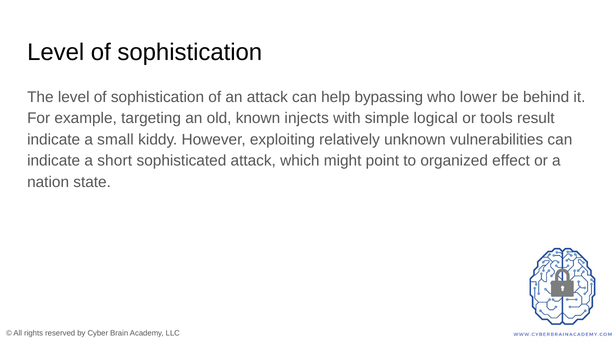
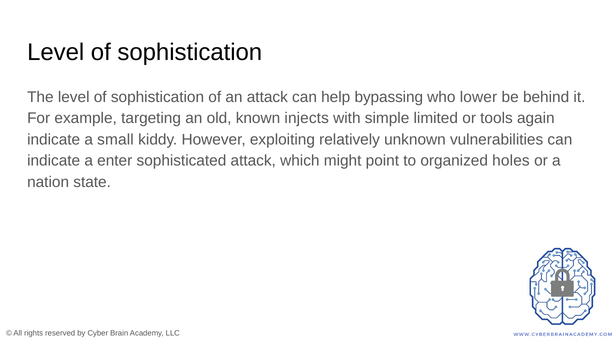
logical: logical -> limited (436, 118)
result: result -> again (536, 118)
short: short -> enter (115, 161)
effect: effect -> holes (511, 161)
